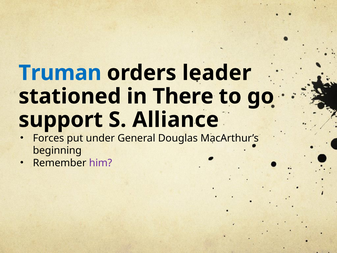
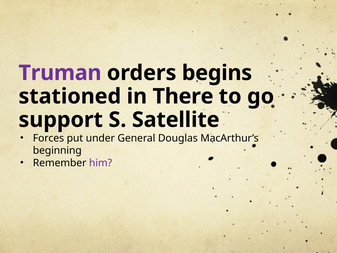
Truman colour: blue -> purple (60, 73)
leader: leader -> begins (217, 73)
Alliance: Alliance -> Satellite (176, 120)
